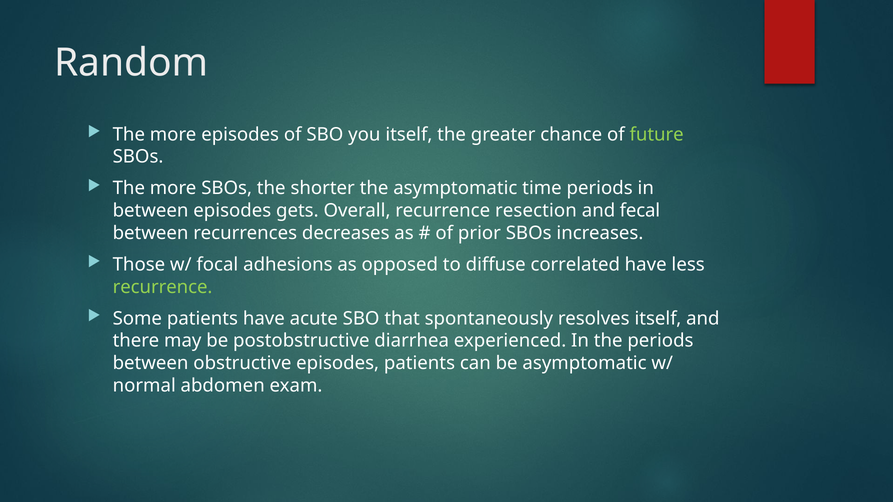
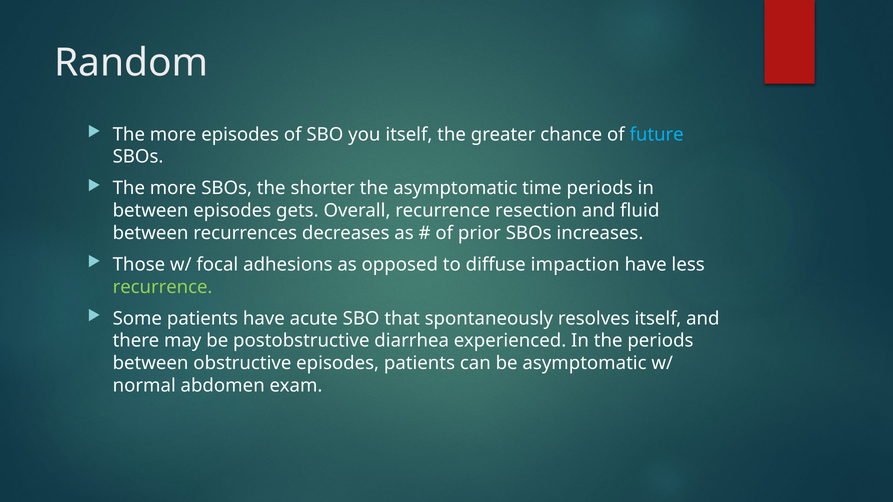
future colour: light green -> light blue (657, 134)
fecal: fecal -> fluid (640, 211)
correlated: correlated -> impaction (575, 265)
